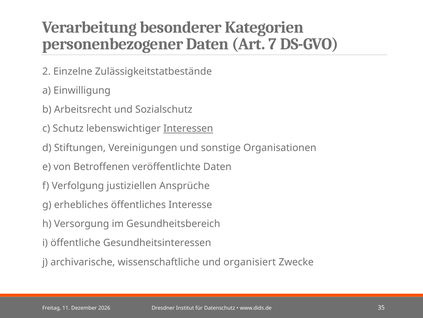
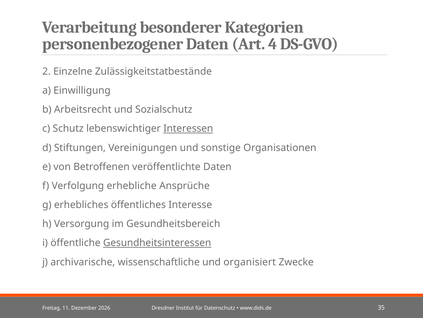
7: 7 -> 4 (273, 44)
justiziellen: justiziellen -> erhebliche (132, 185)
Gesundheitsinteressen underline: none -> present (157, 242)
